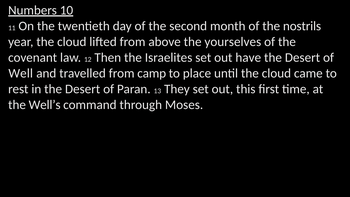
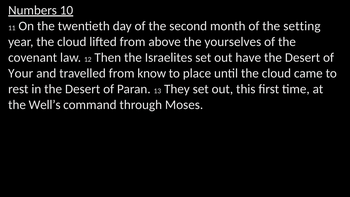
nostrils: nostrils -> setting (302, 26)
Well: Well -> Your (21, 73)
camp: camp -> know (152, 73)
